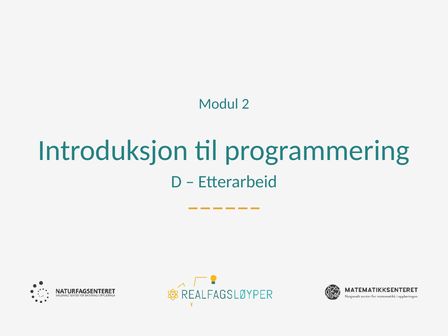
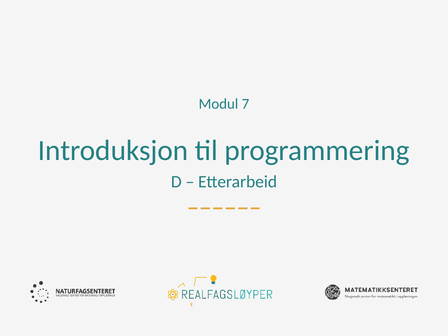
2: 2 -> 7 (245, 104)
